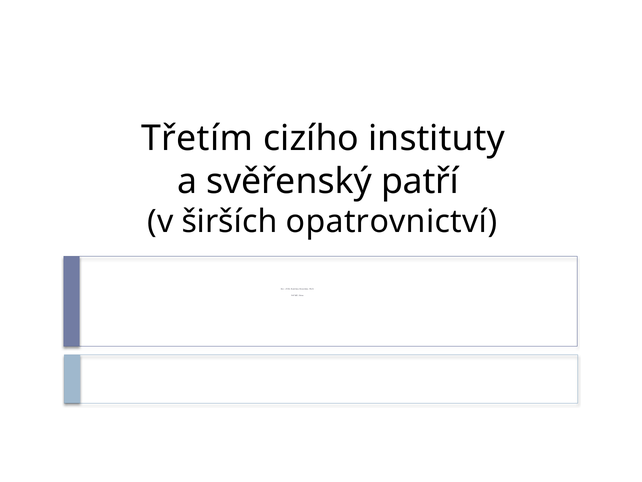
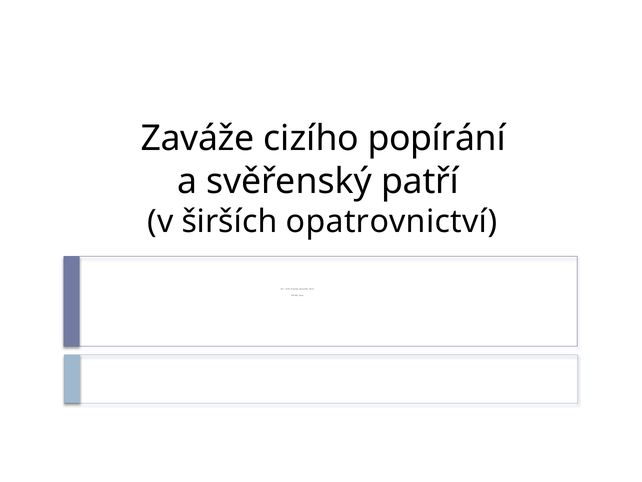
Třetím: Třetím -> Zaváže (197, 138)
instituty: instituty -> popírání (437, 138)
